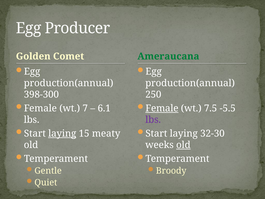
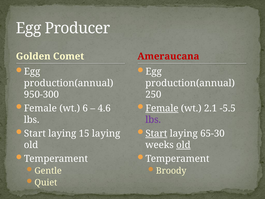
Ameraucana colour: green -> red (168, 56)
398-300: 398-300 -> 950-300 (41, 94)
7: 7 -> 6 (85, 108)
6.1: 6.1 -> 4.6 (104, 108)
7.5: 7.5 -> 2.1 (211, 108)
laying underline: present -> none (62, 133)
15 meaty: meaty -> laying (106, 133)
Start underline: none -> present (156, 133)
32-30: 32-30 -> 65-30 (212, 133)
